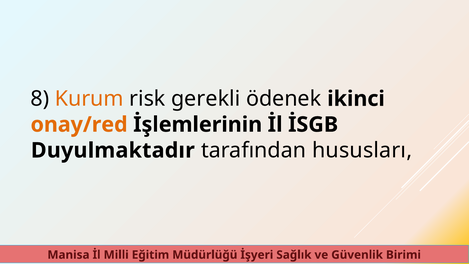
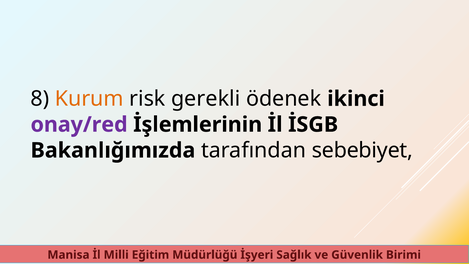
onay/red colour: orange -> purple (79, 125)
Duyulmaktadır: Duyulmaktadır -> Bakanlığımızda (113, 150)
hususları: hususları -> sebebiyet (362, 150)
